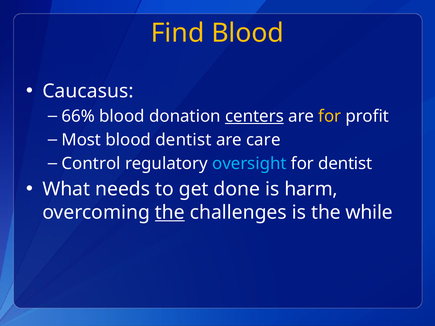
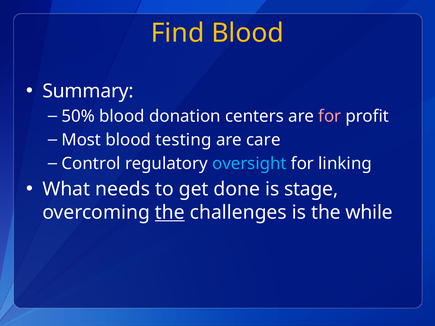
Caucasus: Caucasus -> Summary (88, 91)
66%: 66% -> 50% (78, 116)
centers underline: present -> none (254, 116)
for colour: yellow -> pink (330, 116)
blood dentist: dentist -> testing (183, 140)
for dentist: dentist -> linking (345, 164)
harm: harm -> stage (311, 189)
